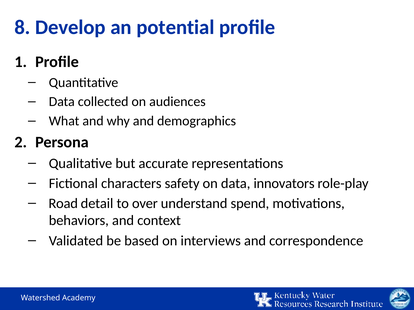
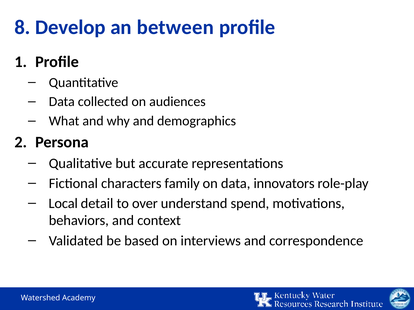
potential: potential -> between (175, 27)
safety: safety -> family (182, 184)
Road: Road -> Local (63, 204)
